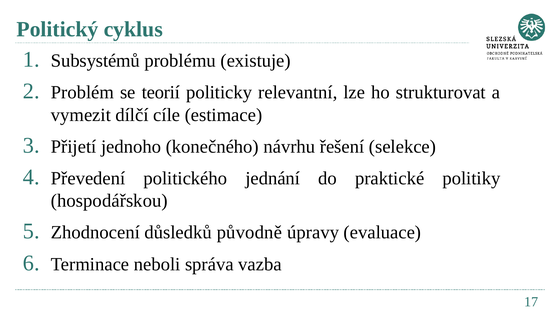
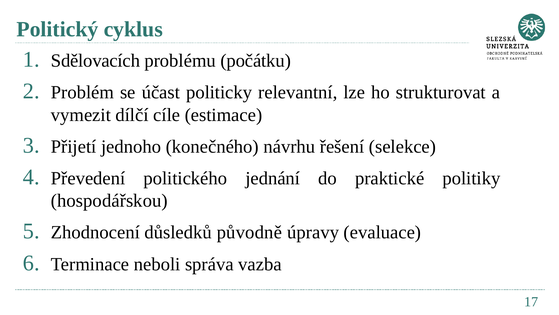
Subsystémů: Subsystémů -> Sdělovacích (95, 61)
existuje: existuje -> počátku (256, 61)
teorií: teorií -> účast (161, 92)
